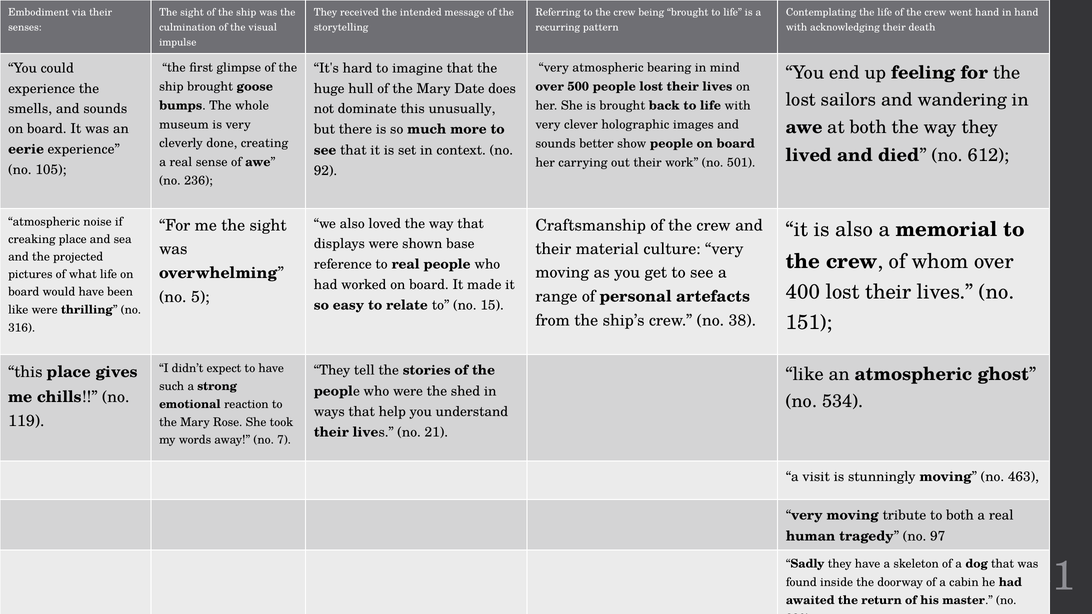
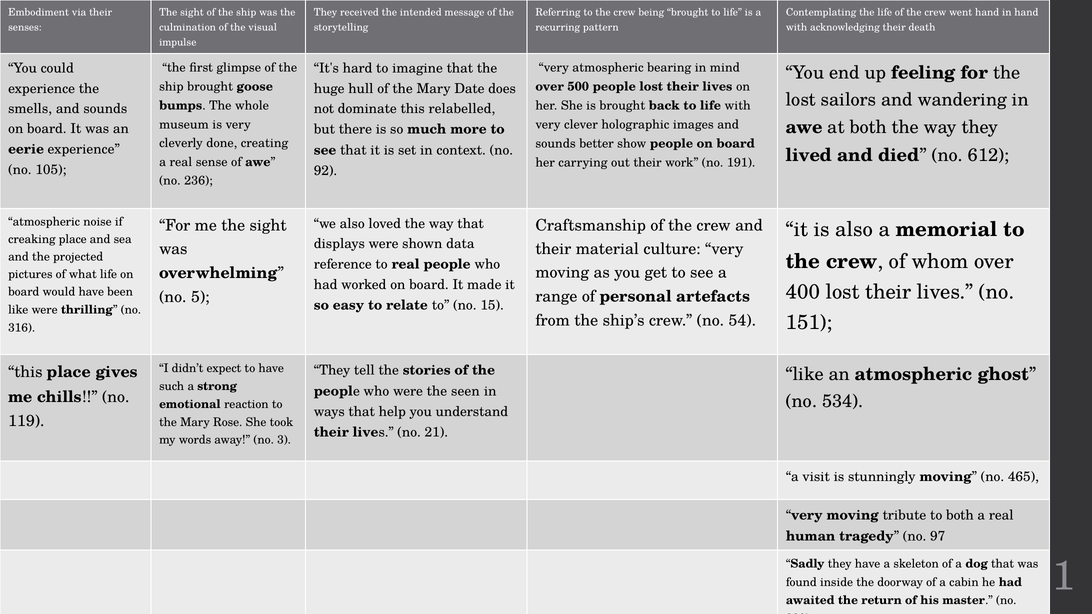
unusually: unusually -> relabelled (462, 109)
501: 501 -> 191 (741, 162)
base: base -> data (460, 244)
38: 38 -> 54 (742, 321)
shed: shed -> seen (465, 391)
7: 7 -> 3 (284, 440)
463: 463 -> 465 (1023, 477)
